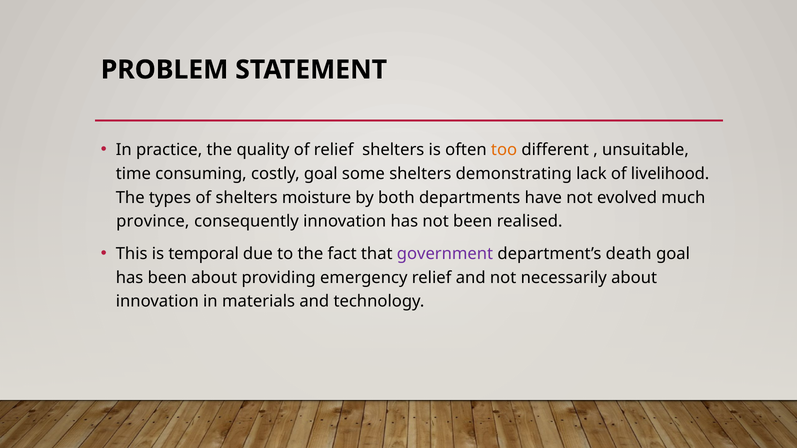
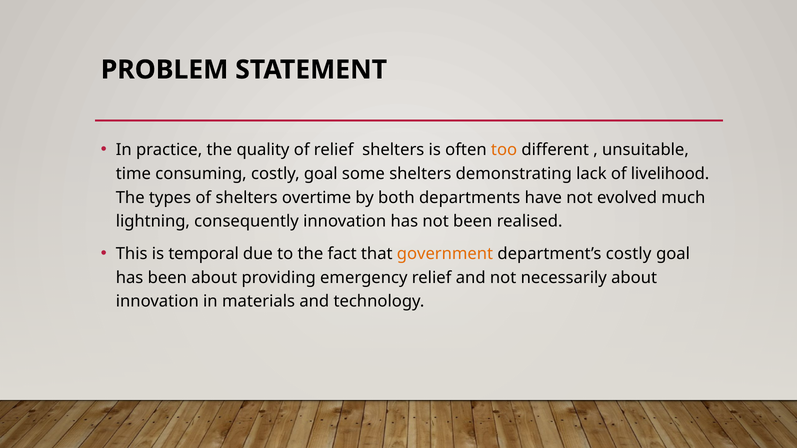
moisture: moisture -> overtime (317, 198)
province: province -> lightning (153, 222)
government colour: purple -> orange (445, 254)
department’s death: death -> costly (629, 254)
